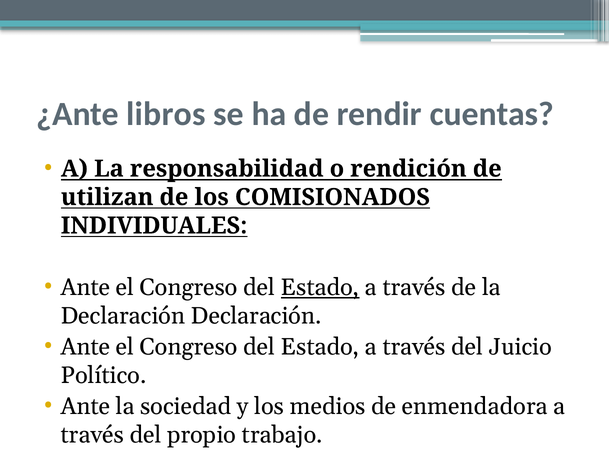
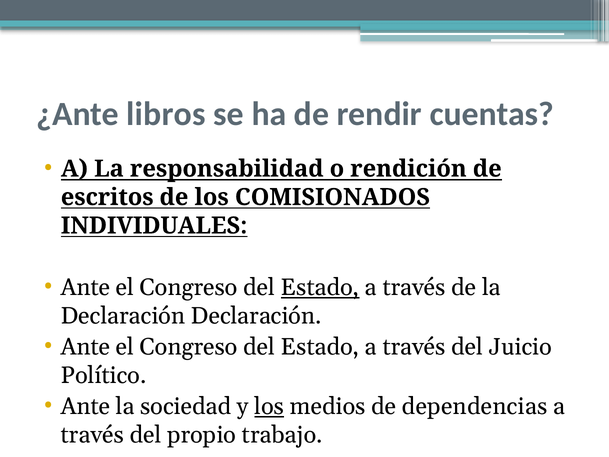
utilizan: utilizan -> escritos (107, 197)
los underline: none -> present (269, 406)
enmendadora: enmendadora -> dependencias (475, 406)
